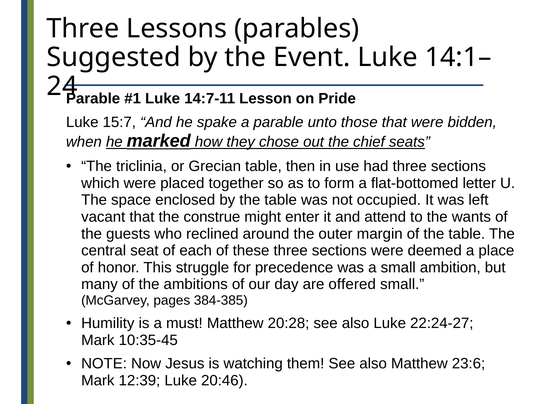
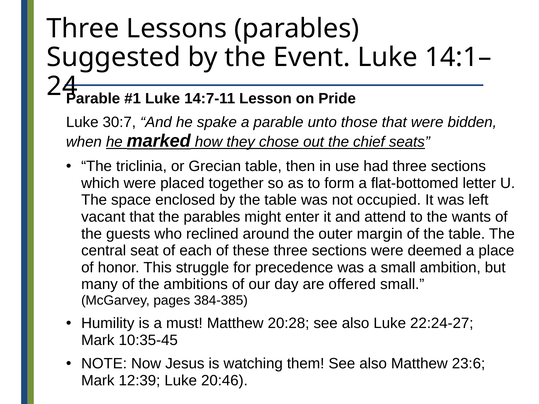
15:7: 15:7 -> 30:7 (119, 122)
the construe: construe -> parables (212, 217)
